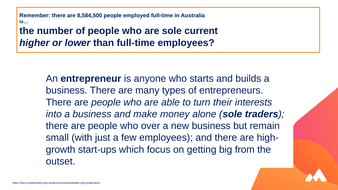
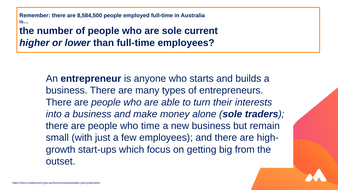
over: over -> time (150, 126)
